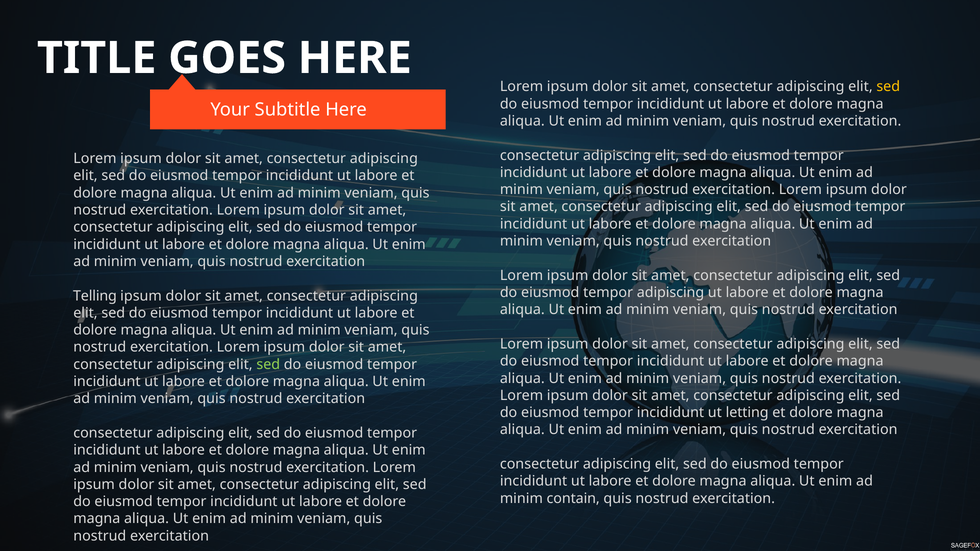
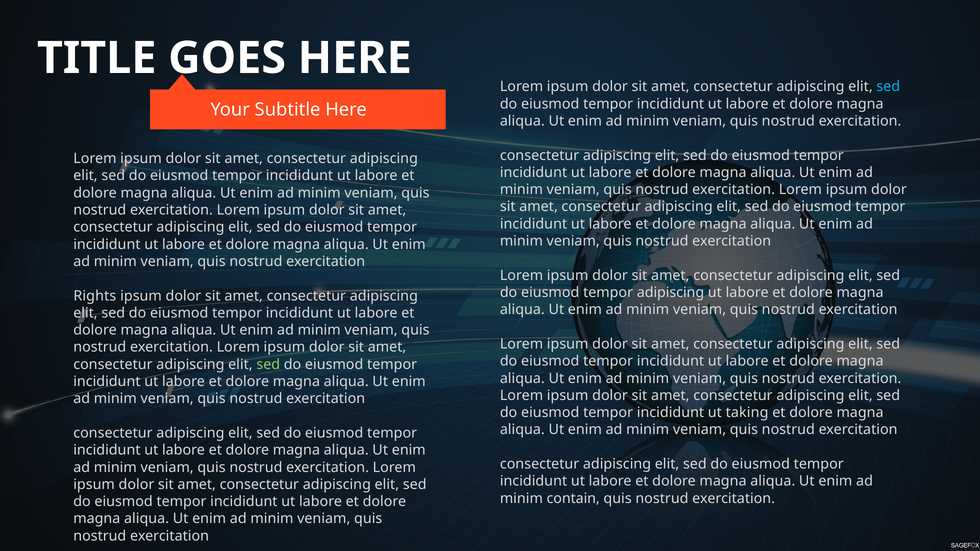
sed colour: yellow -> light blue (888, 87)
Telling: Telling -> Rights (95, 296)
letting: letting -> taking (747, 413)
